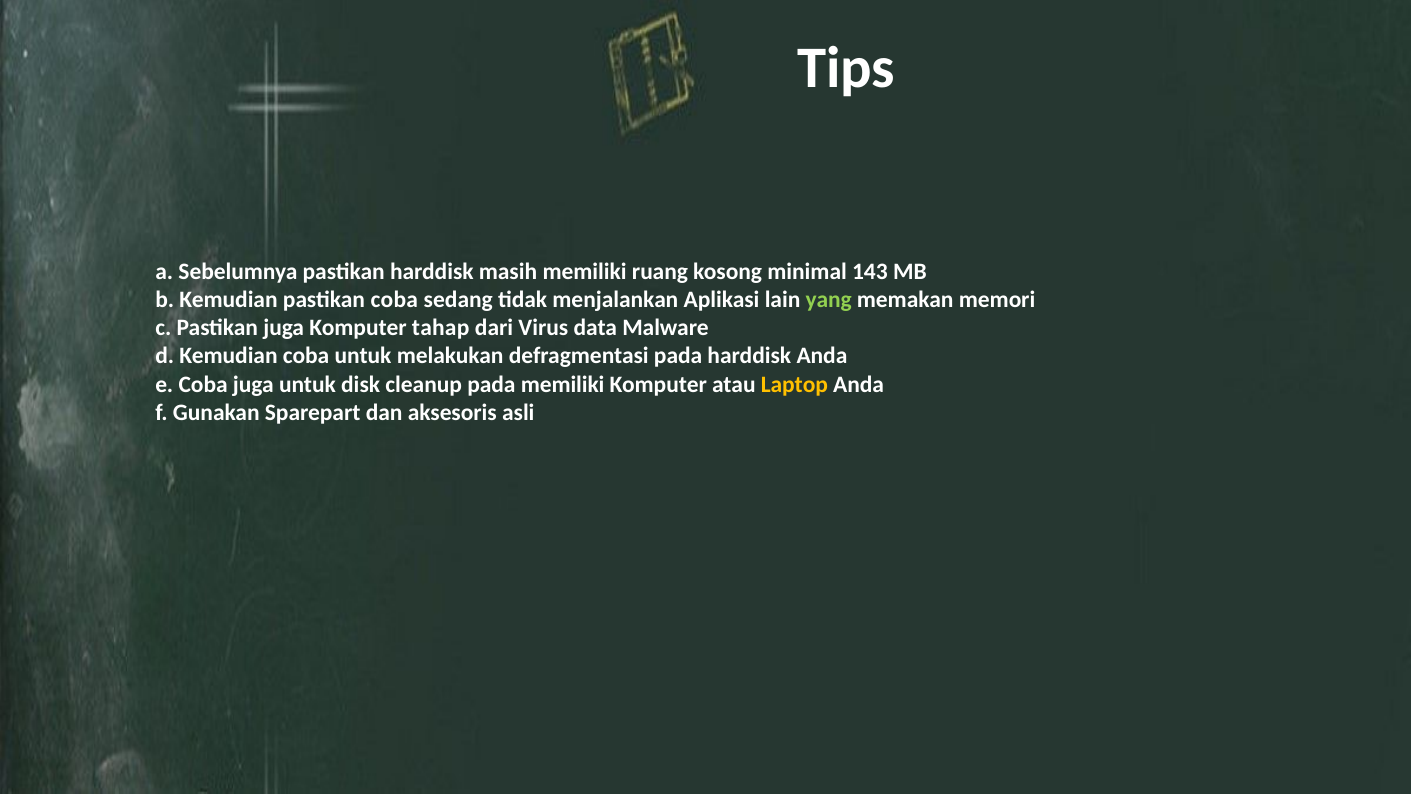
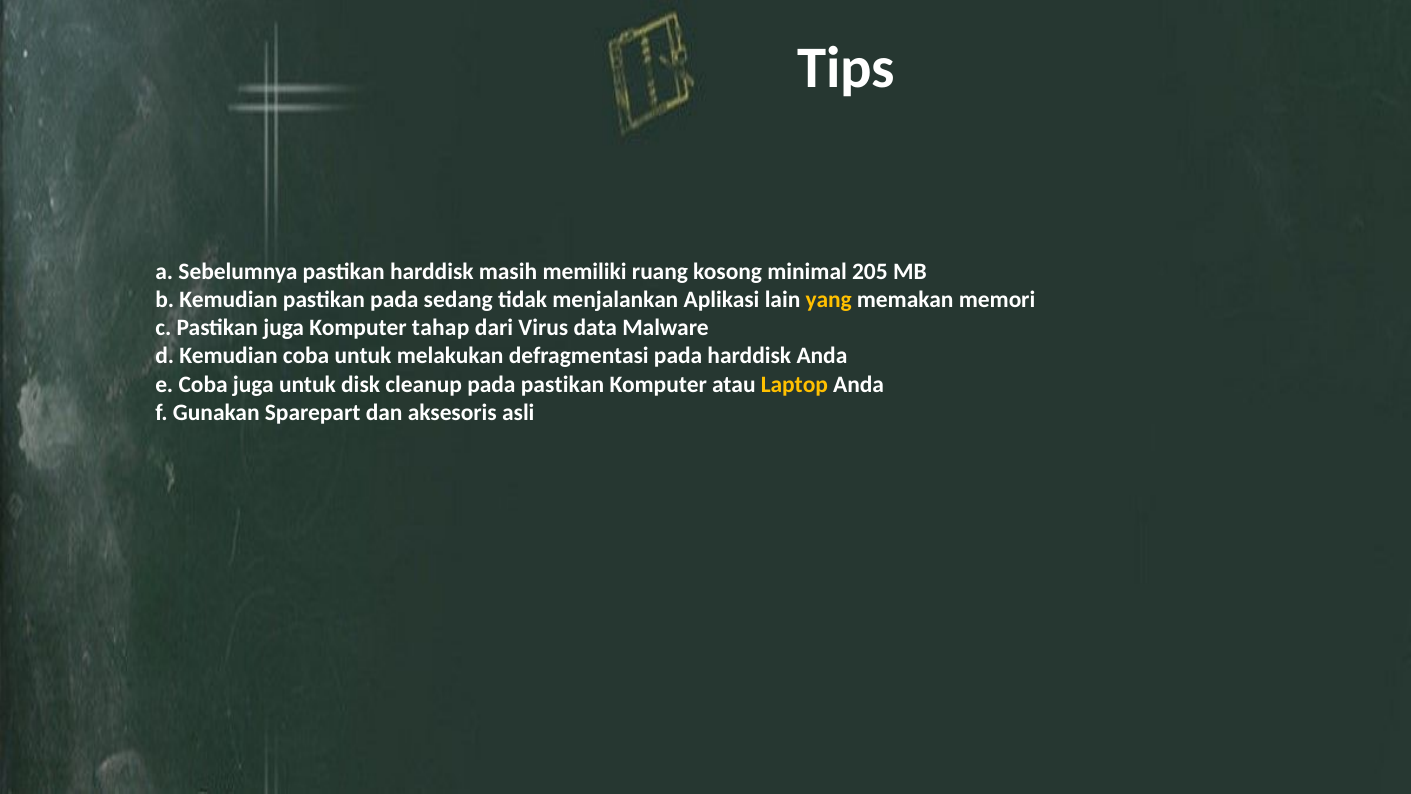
143: 143 -> 205 (870, 271)
pastikan coba: coba -> pada (394, 300)
yang colour: light green -> yellow (829, 300)
pada memiliki: memiliki -> pastikan (563, 384)
